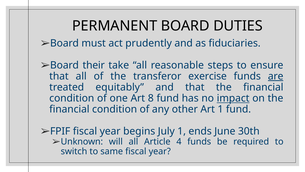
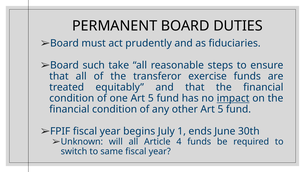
their: their -> such (94, 65)
are underline: present -> none (276, 76)
one Art 8: 8 -> 5 (151, 98)
other Art 1: 1 -> 5 (220, 109)
